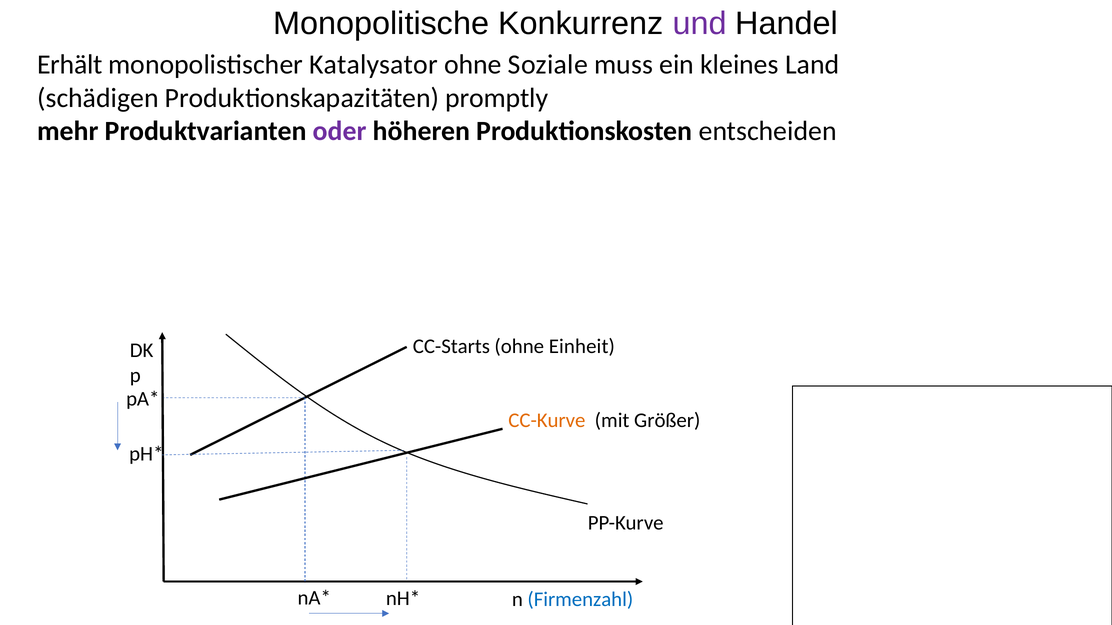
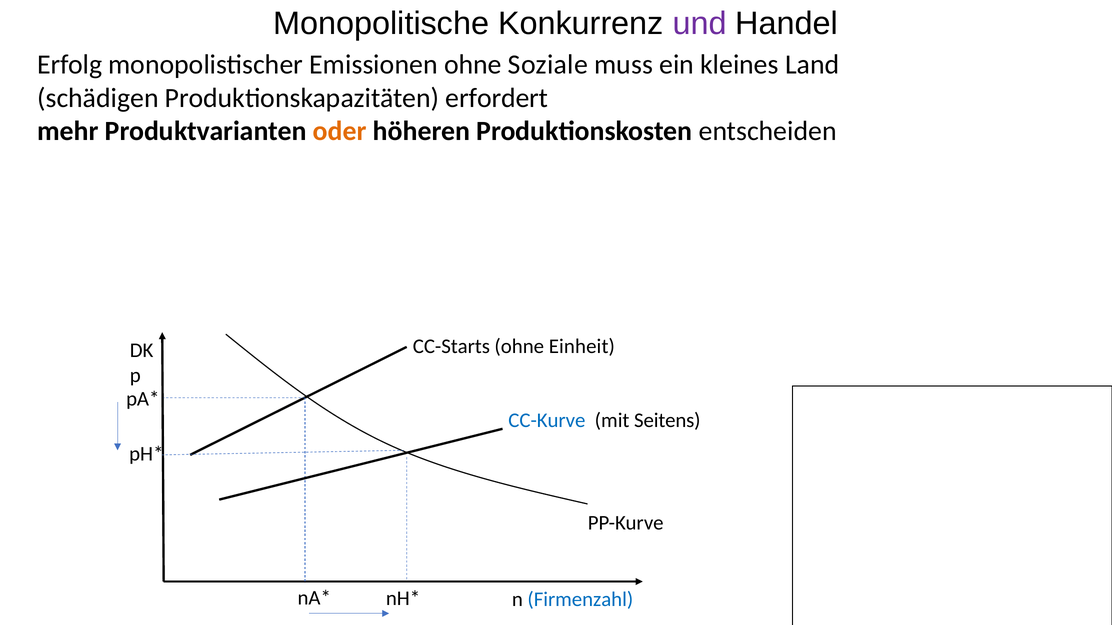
Erhält: Erhält -> Erfolg (70, 65)
Katalysator: Katalysator -> Emissionen (374, 65)
promptly: promptly -> erfordert (497, 98)
oder colour: purple -> orange (340, 131)
CC-Kurve colour: orange -> blue (547, 421)
Größer: Größer -> Seitens (667, 421)
